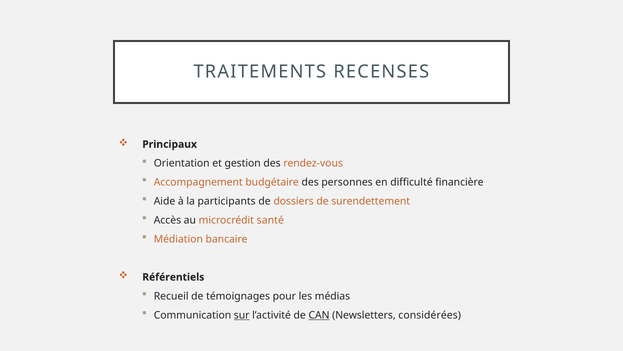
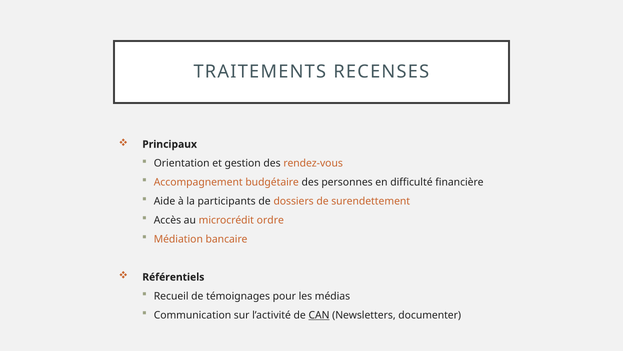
santé: santé -> ordre (270, 220)
sur underline: present -> none (242, 315)
considérées: considérées -> documenter (430, 315)
